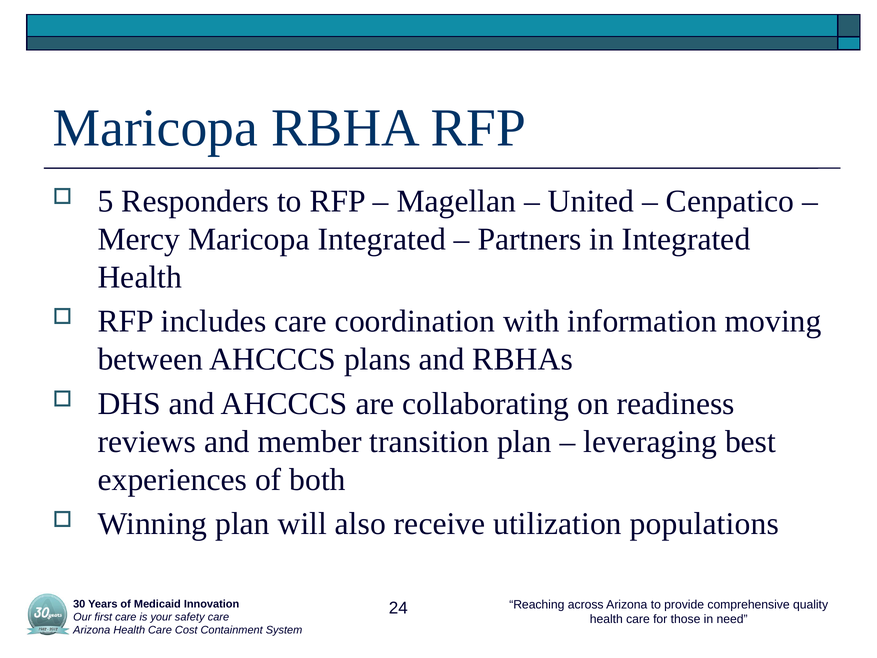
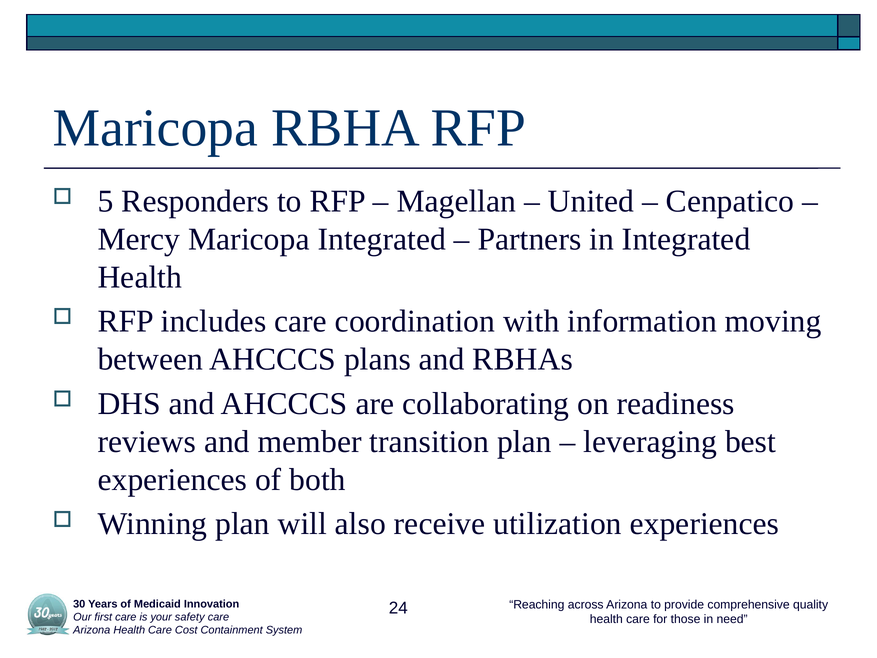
utilization populations: populations -> experiences (704, 524)
